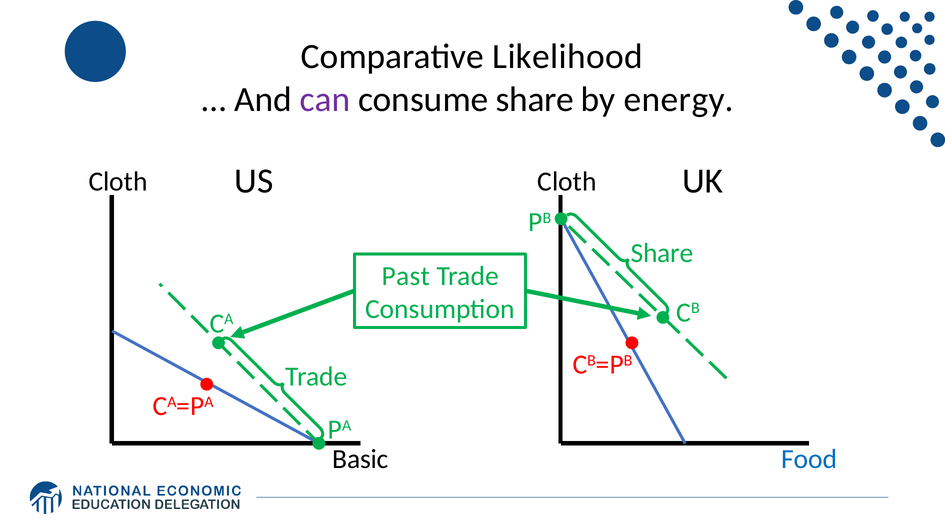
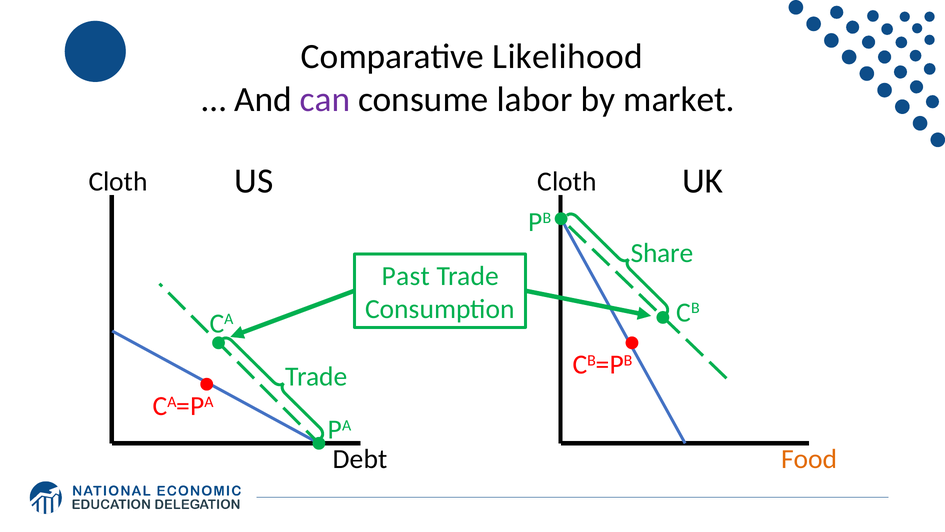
consume share: share -> labor (535, 99)
energy: energy -> market (679, 99)
Basic: Basic -> Debt (360, 459)
Food colour: blue -> orange (809, 459)
